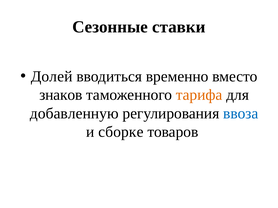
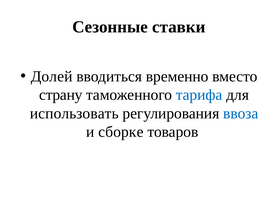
знаков: знаков -> страну (61, 95)
тарифа colour: orange -> blue (199, 95)
добавленную: добавленную -> использовать (74, 114)
